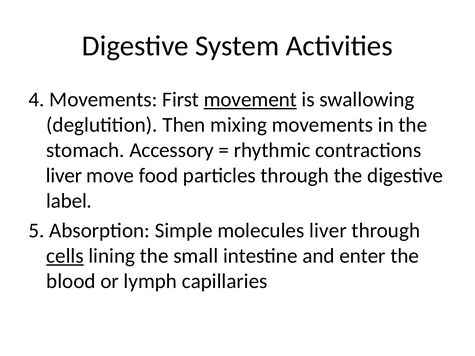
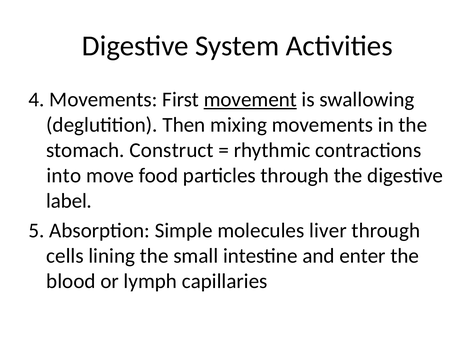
Accessory: Accessory -> Construct (172, 150)
liver: liver -> into (64, 176)
cells underline: present -> none (65, 256)
